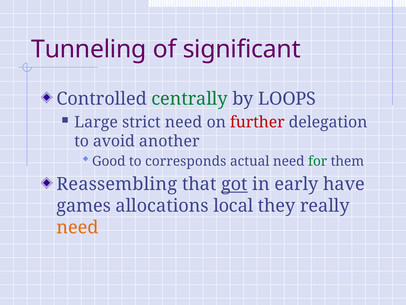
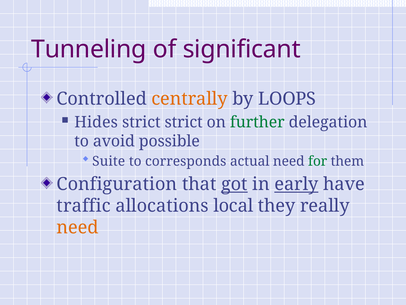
centrally colour: green -> orange (190, 99)
Large: Large -> Hides (96, 122)
strict need: need -> strict (184, 122)
further colour: red -> green (257, 122)
another: another -> possible (169, 141)
Good: Good -> Suite (109, 161)
Reassembling: Reassembling -> Configuration (117, 184)
early underline: none -> present (296, 184)
games: games -> traffic (84, 206)
